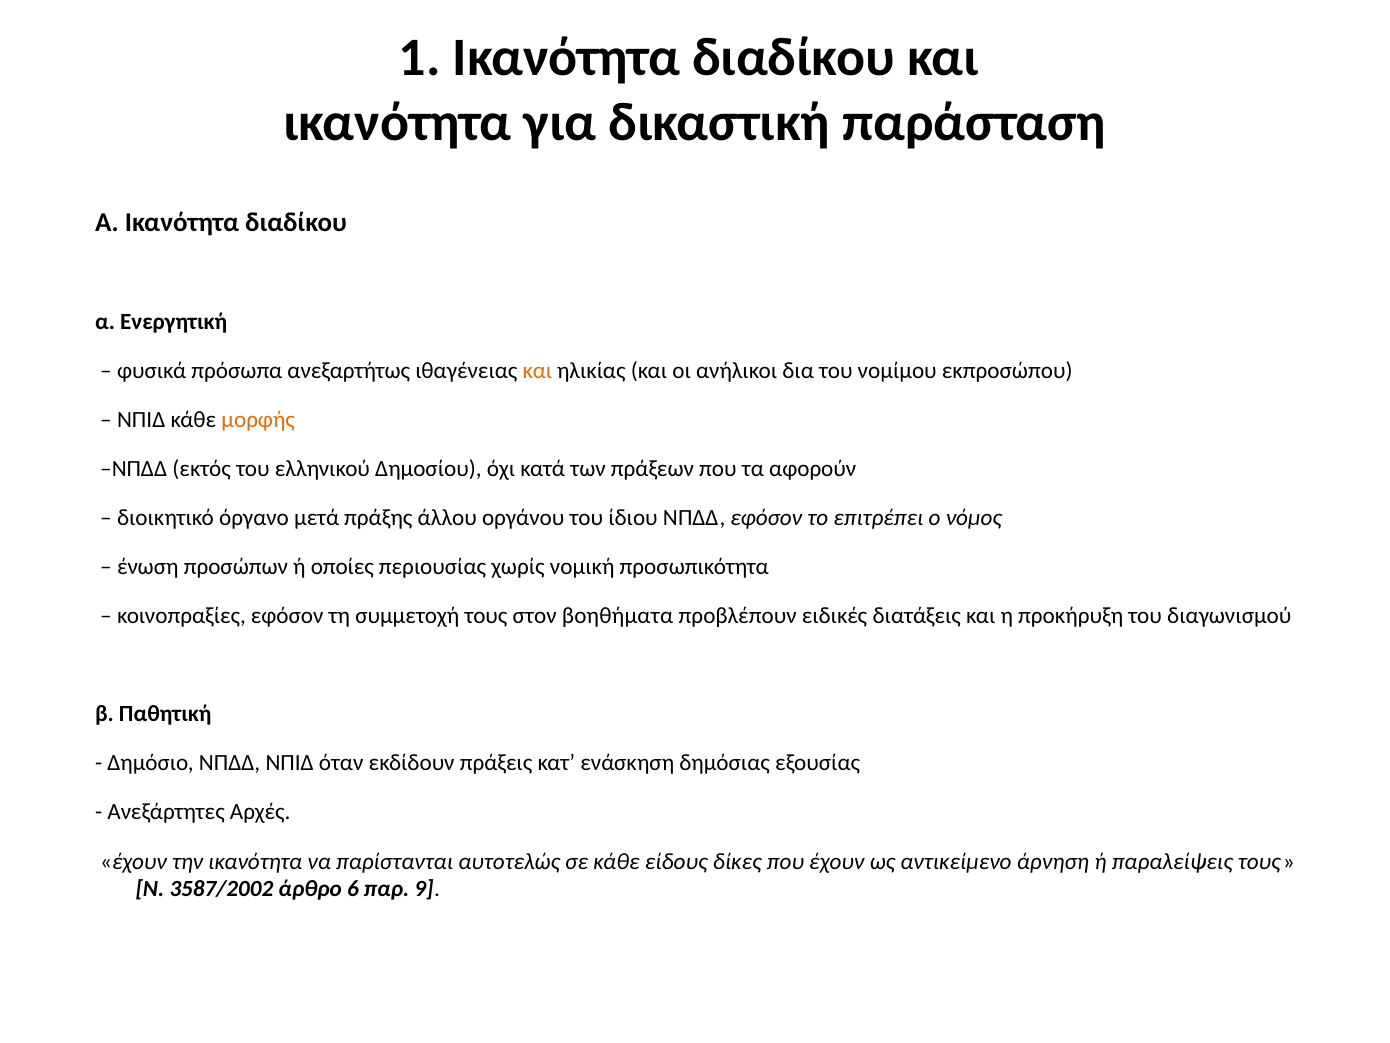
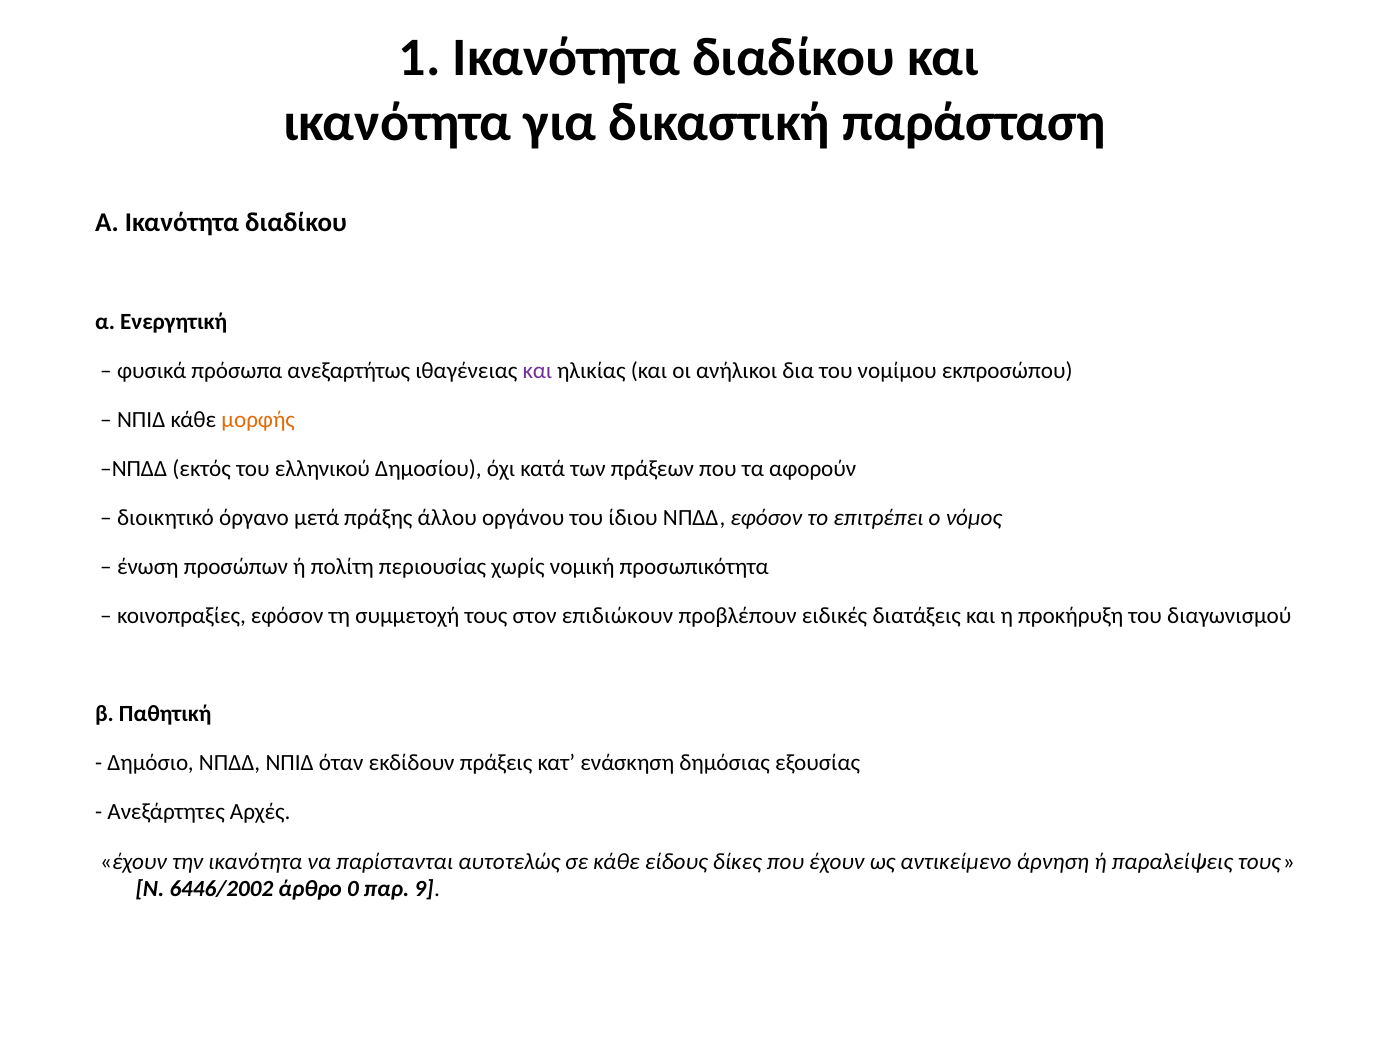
και colour: orange -> purple (537, 371)
οποίες: οποίες -> πολίτη (342, 567)
βοηθήματα: βοηθήματα -> επιδιώκουν (617, 616)
3587/2002: 3587/2002 -> 6446/2002 (221, 889)
6: 6 -> 0 (353, 889)
